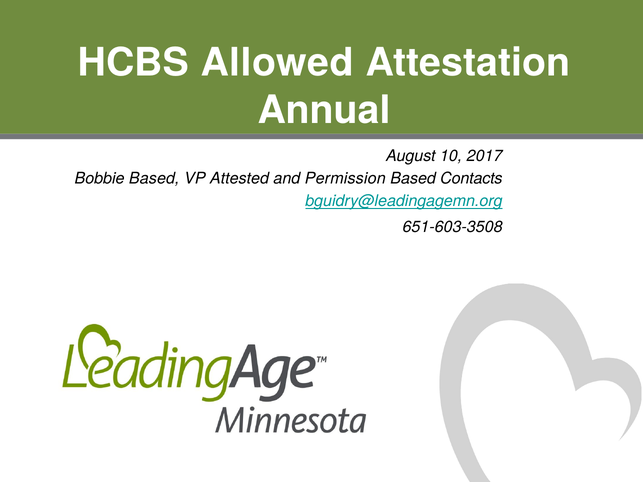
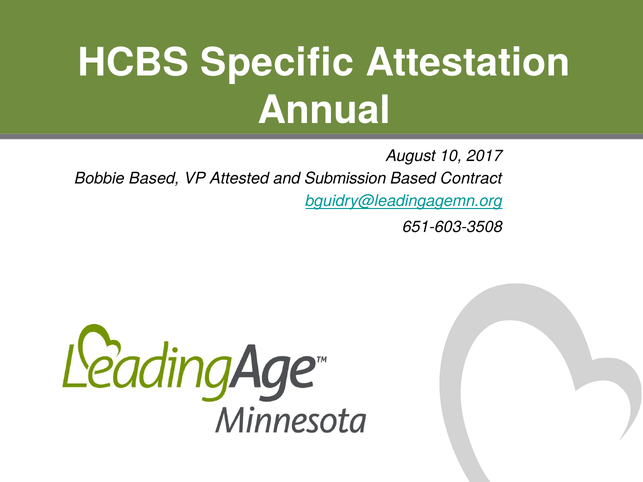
Allowed: Allowed -> Specific (277, 63)
Permission: Permission -> Submission (345, 179)
Contacts: Contacts -> Contract (471, 179)
